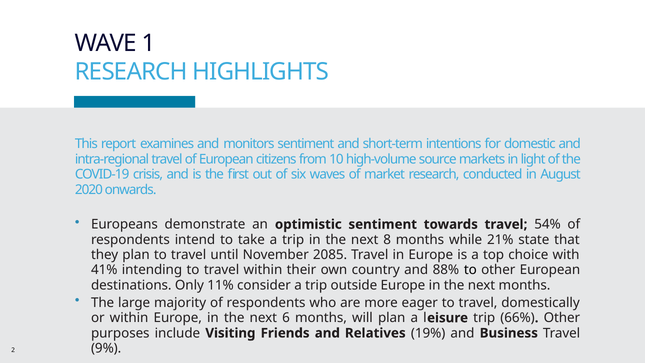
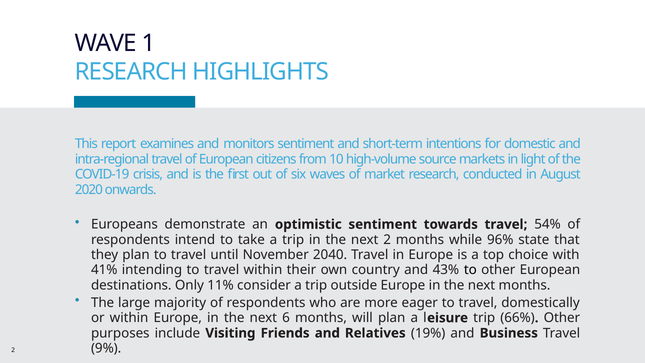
next 8: 8 -> 2 (387, 240)
21%: 21% -> 96% (500, 240)
2085: 2085 -> 2040 (330, 255)
88%: 88% -> 43% (446, 270)
